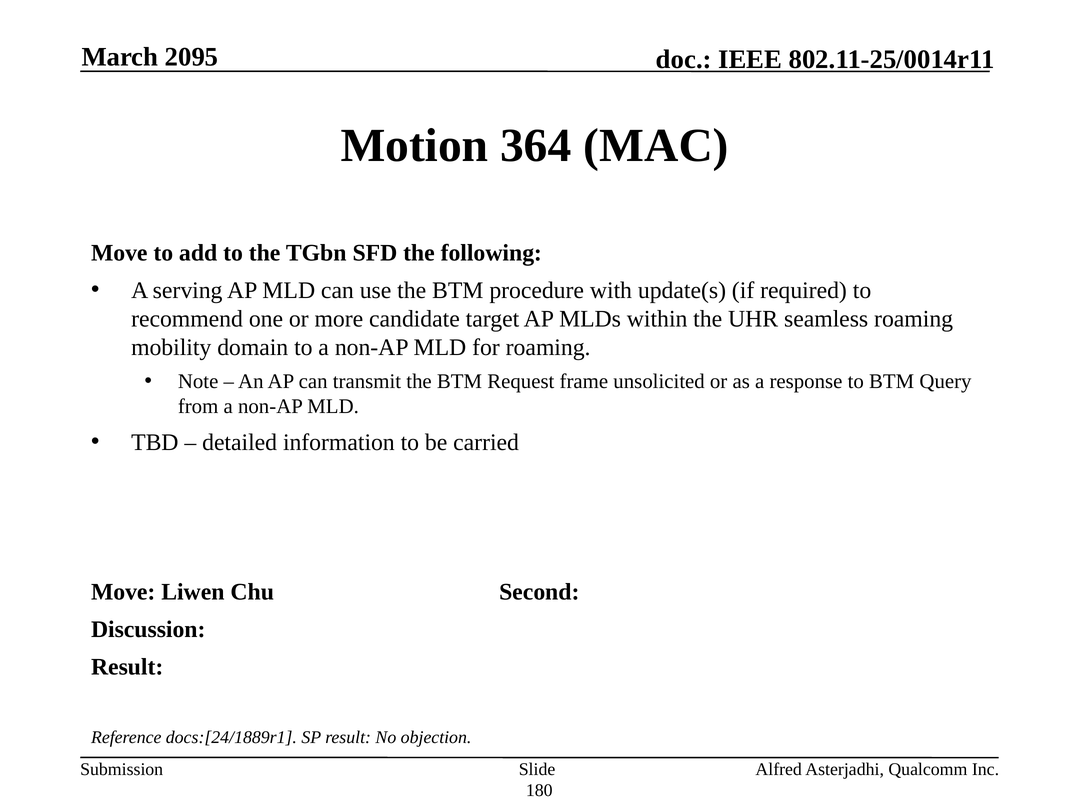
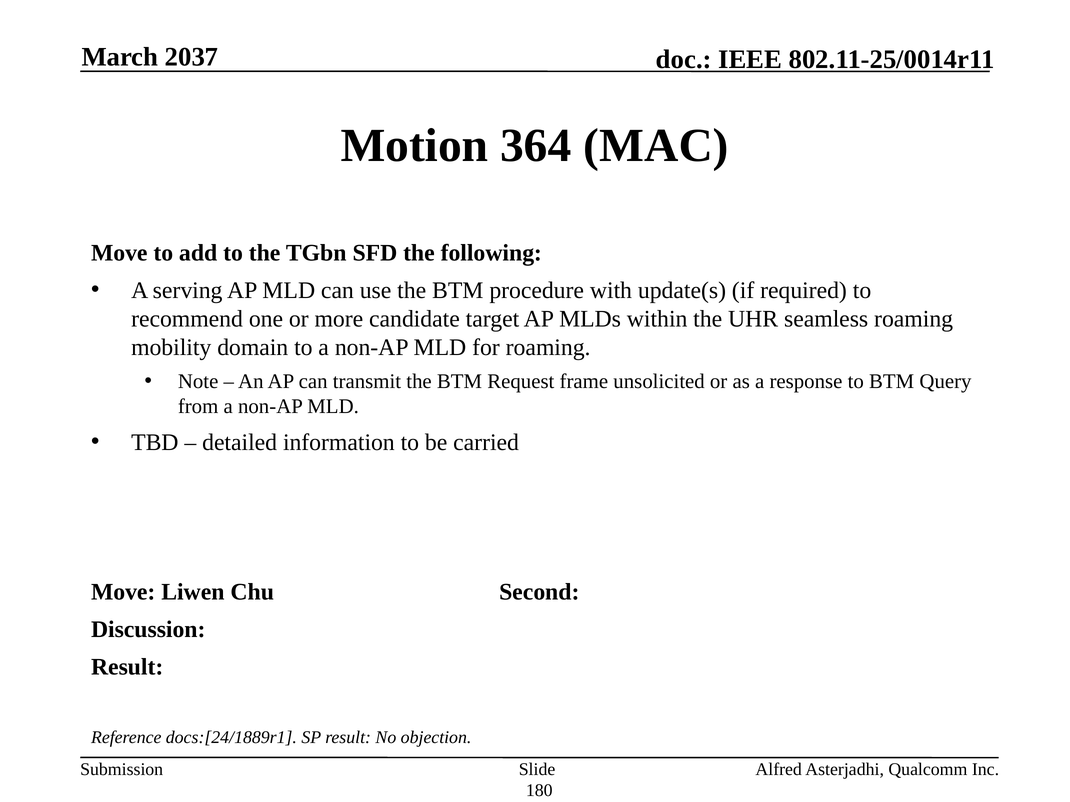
2095: 2095 -> 2037 (192, 57)
